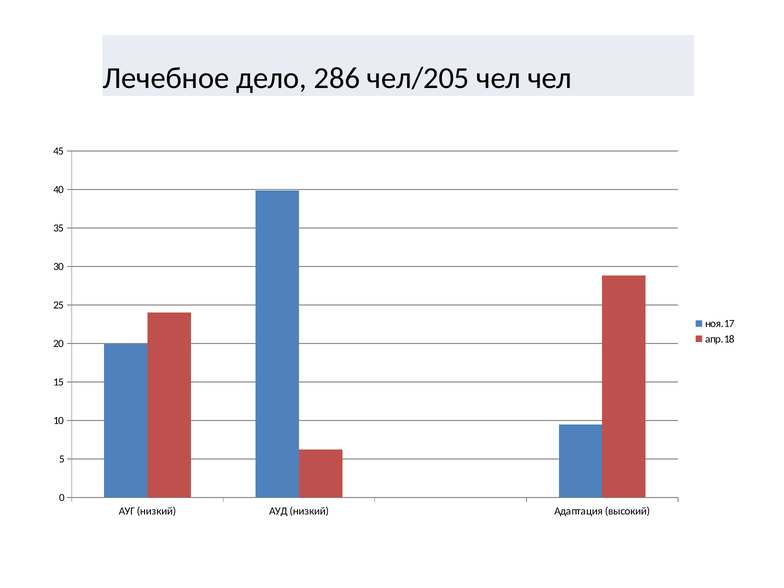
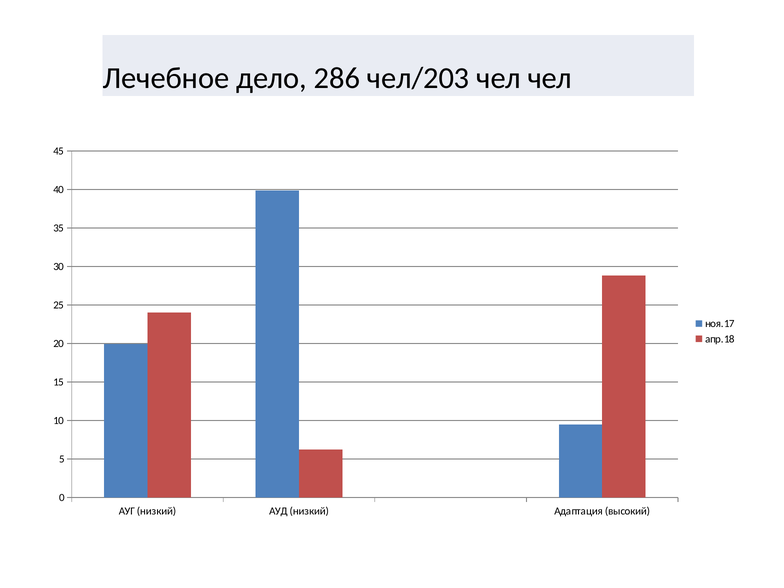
чел/205: чел/205 -> чел/203 (418, 78)
